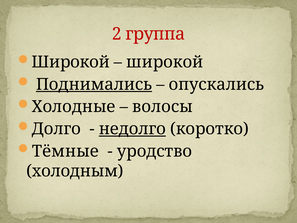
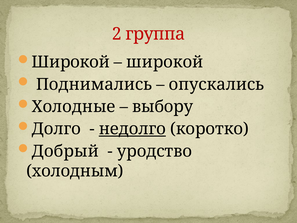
Поднимались underline: present -> none (94, 84)
волосы: волосы -> выбору (163, 107)
Тёмные: Тёмные -> Добрый (65, 151)
